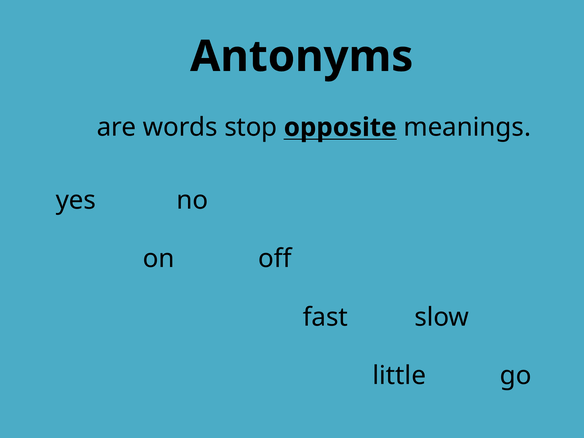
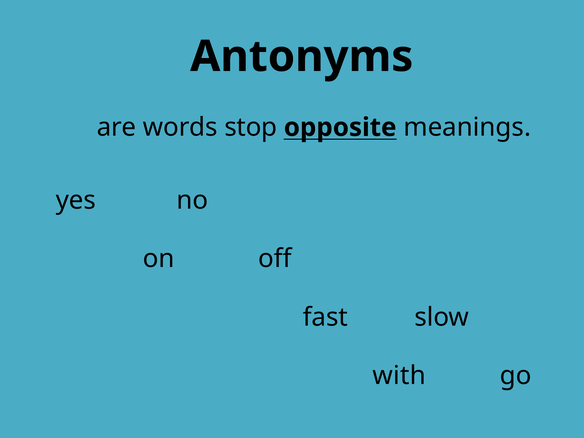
little: little -> with (399, 376)
